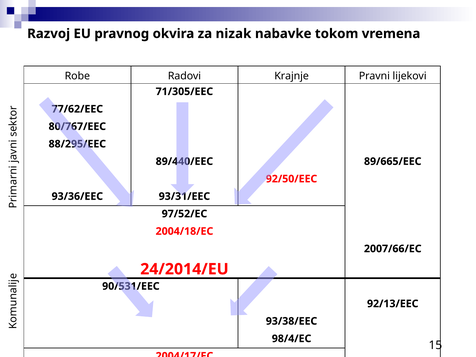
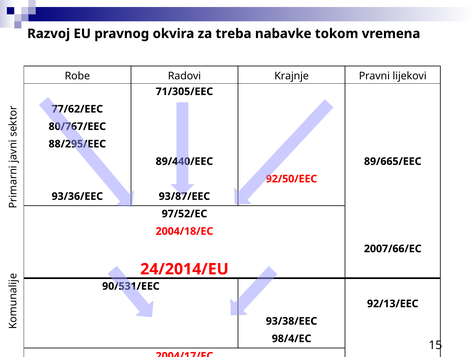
nizak: nizak -> treba (234, 34)
93/31/EEC: 93/31/EEC -> 93/87/EEC (184, 196)
